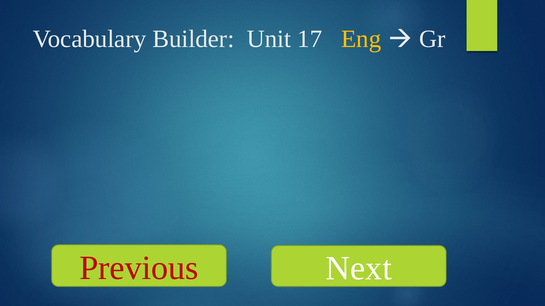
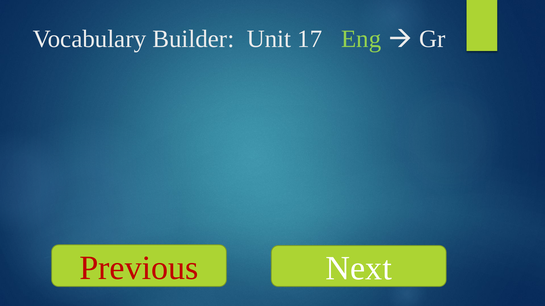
Eng colour: yellow -> light green (361, 39)
